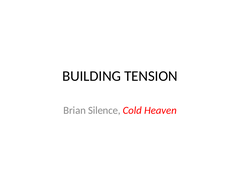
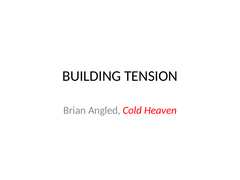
Silence: Silence -> Angled (104, 110)
